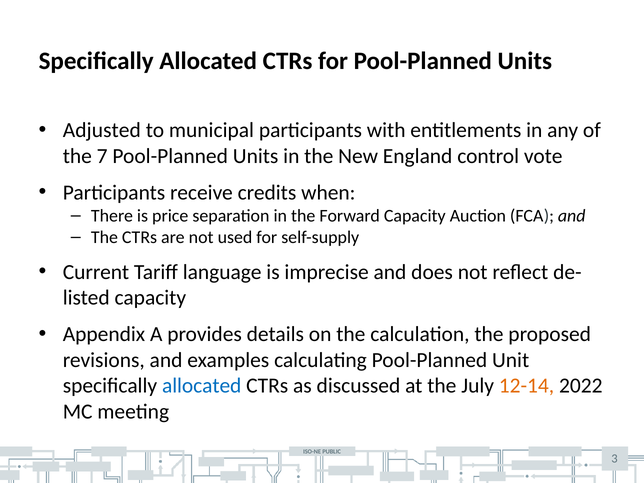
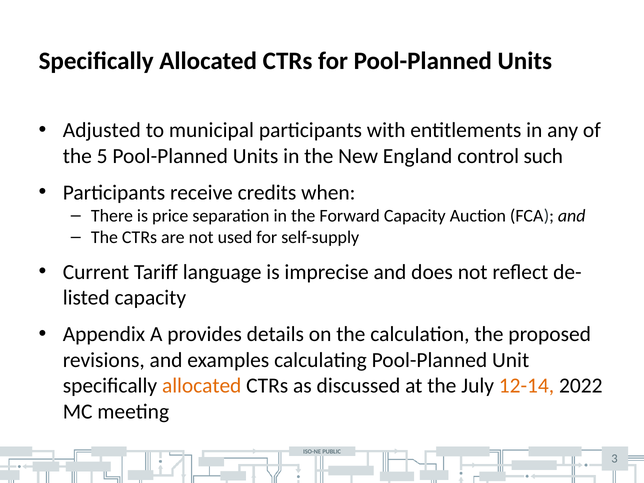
7: 7 -> 5 (102, 156)
vote: vote -> such (543, 156)
allocated colour: blue -> orange (202, 386)
